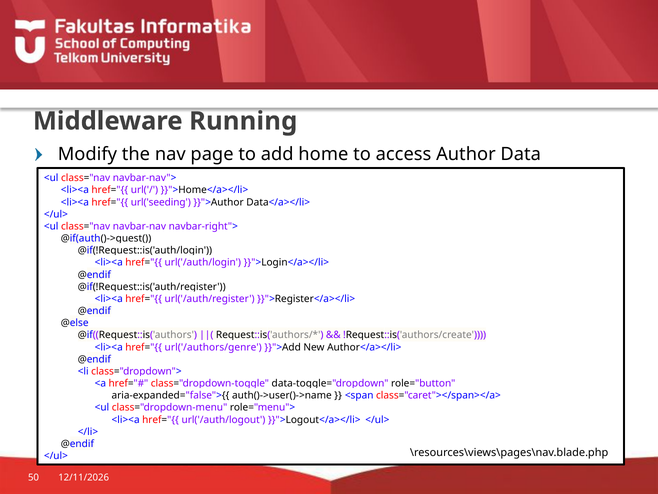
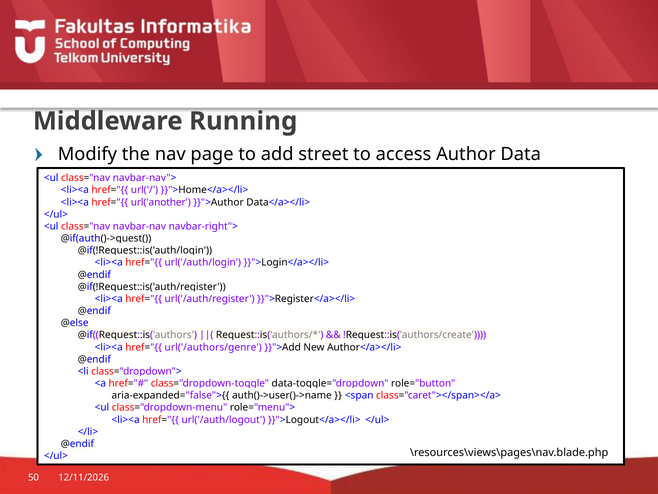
home: home -> street (323, 154)
url('seeding: url('seeding -> url('another (161, 202)
